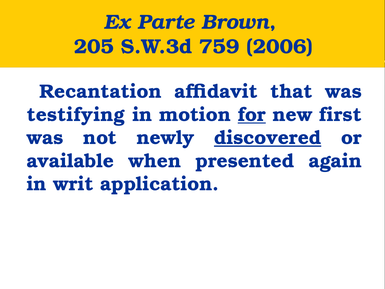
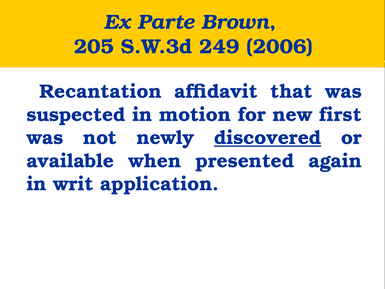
759: 759 -> 249 (219, 47)
testifying: testifying -> suspected (76, 115)
for underline: present -> none (252, 115)
